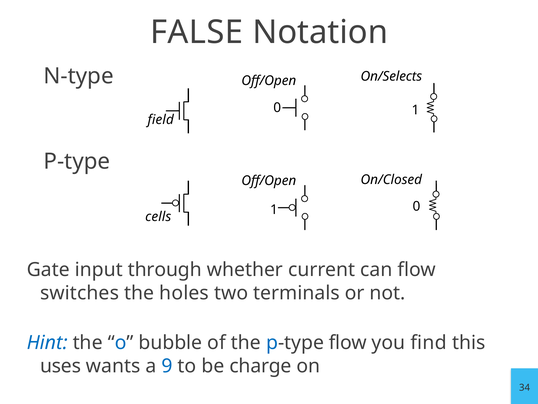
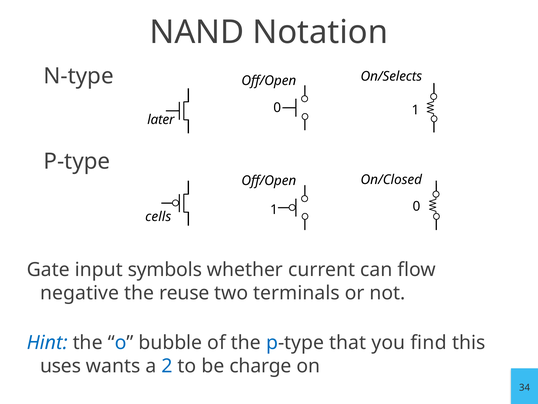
FALSE: FALSE -> NAND (197, 32)
field: field -> later (161, 120)
through: through -> symbols (165, 269)
switches: switches -> negative (80, 293)
holes: holes -> reuse (184, 293)
p-type flow: flow -> that (348, 342)
9: 9 -> 2 (167, 366)
